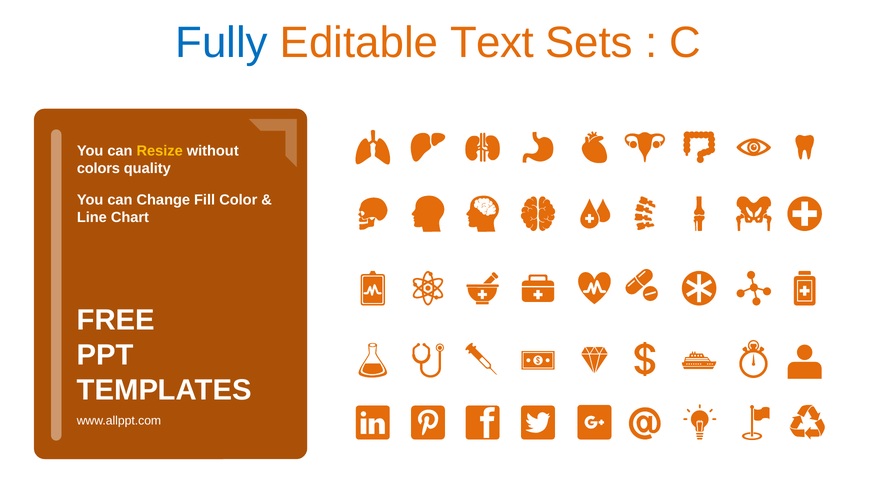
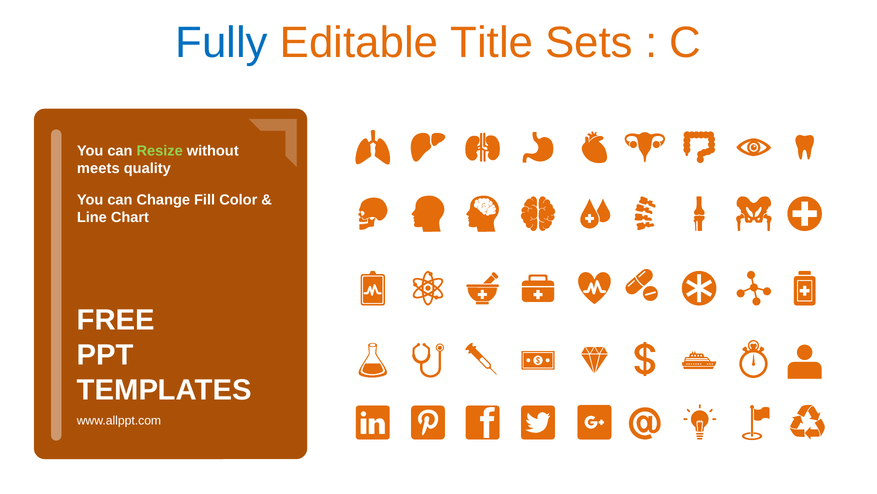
Text: Text -> Title (492, 43)
Resize colour: yellow -> light green (160, 151)
colors: colors -> meets (98, 168)
